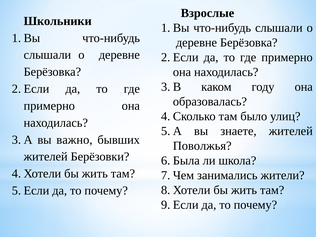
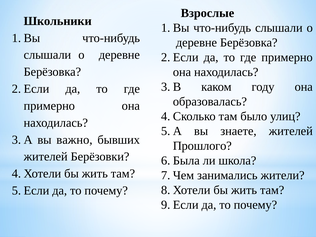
Поволжья: Поволжья -> Прошлого (202, 146)
